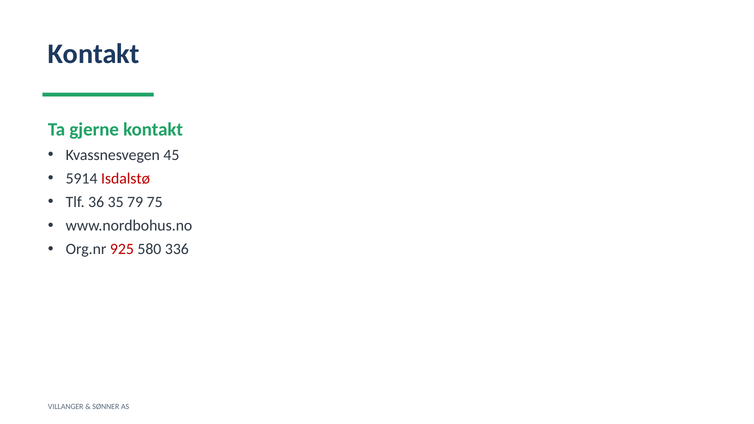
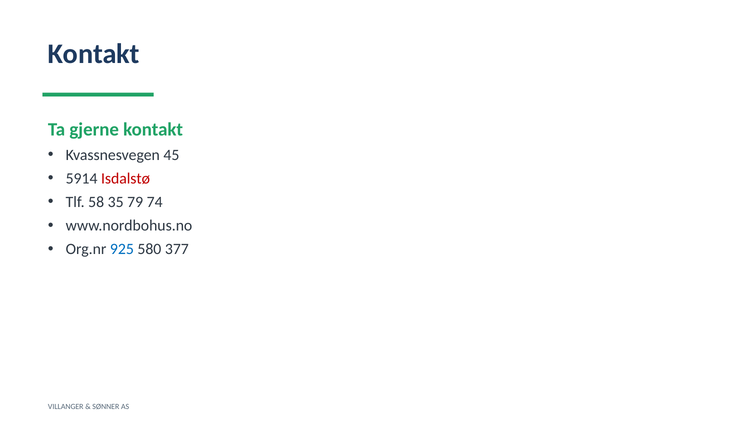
36: 36 -> 58 (96, 202)
75: 75 -> 74 (155, 202)
925 colour: red -> blue (122, 249)
336: 336 -> 377 (177, 249)
